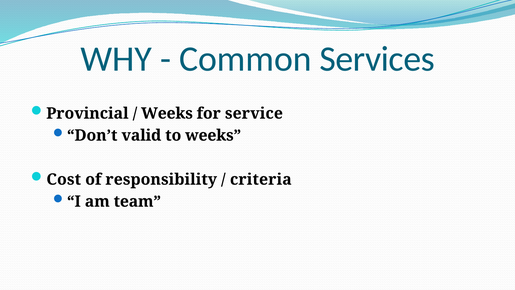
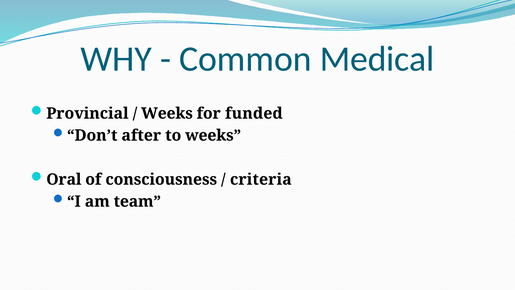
Services: Services -> Medical (377, 59)
service: service -> funded (254, 113)
valid: valid -> after (141, 135)
Cost: Cost -> Oral (64, 179)
responsibility: responsibility -> consciousness (161, 179)
